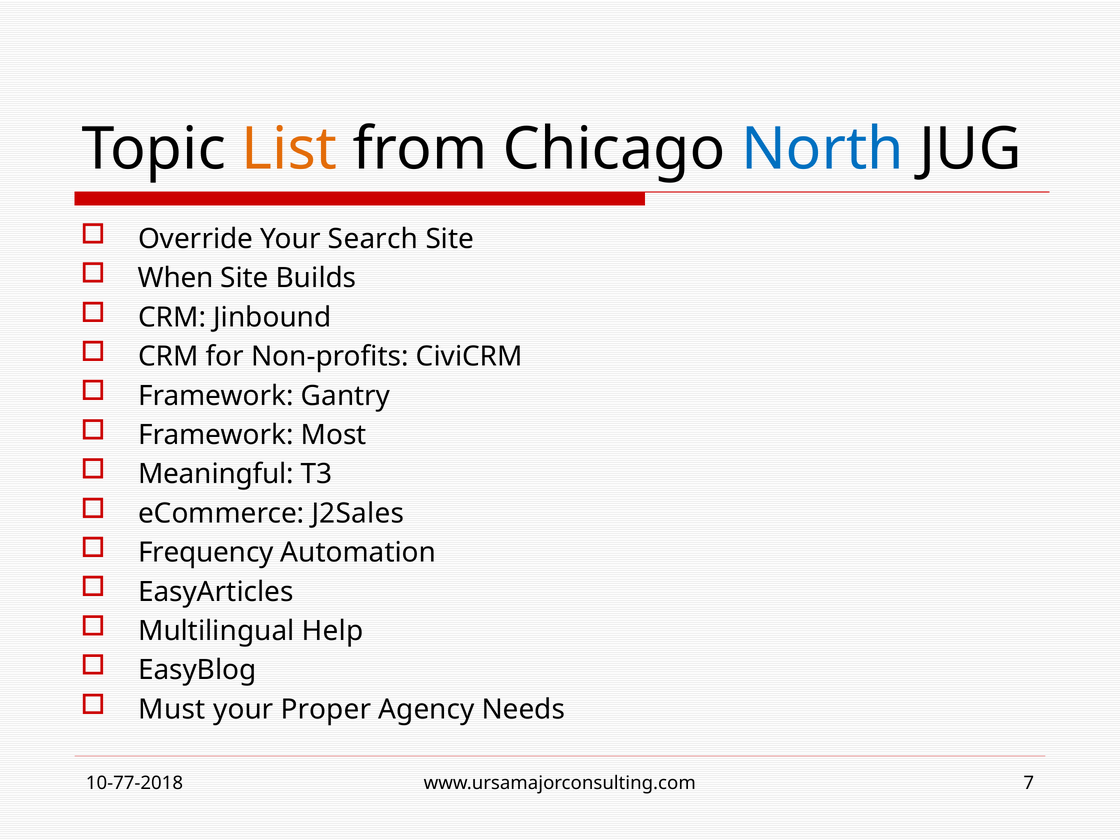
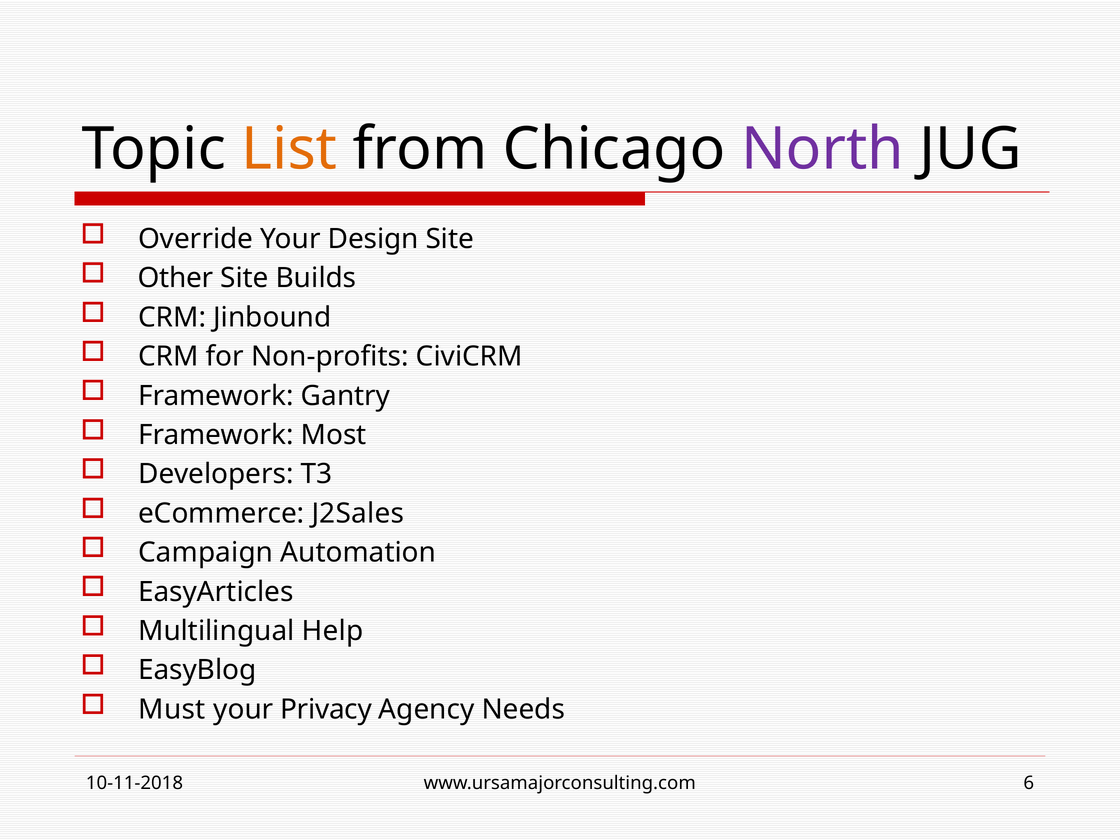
North colour: blue -> purple (822, 149)
Search: Search -> Design (373, 239)
When: When -> Other (176, 278)
Meaningful: Meaningful -> Developers (216, 474)
Frequency: Frequency -> Campaign (206, 553)
Proper: Proper -> Privacy (326, 709)
10-77-2018: 10-77-2018 -> 10-11-2018 (134, 783)
7: 7 -> 6 (1029, 783)
